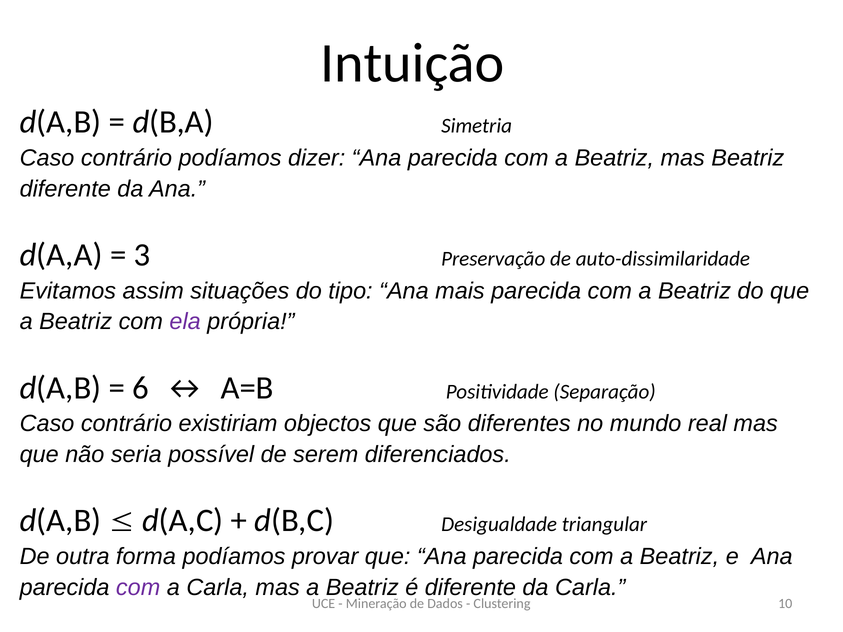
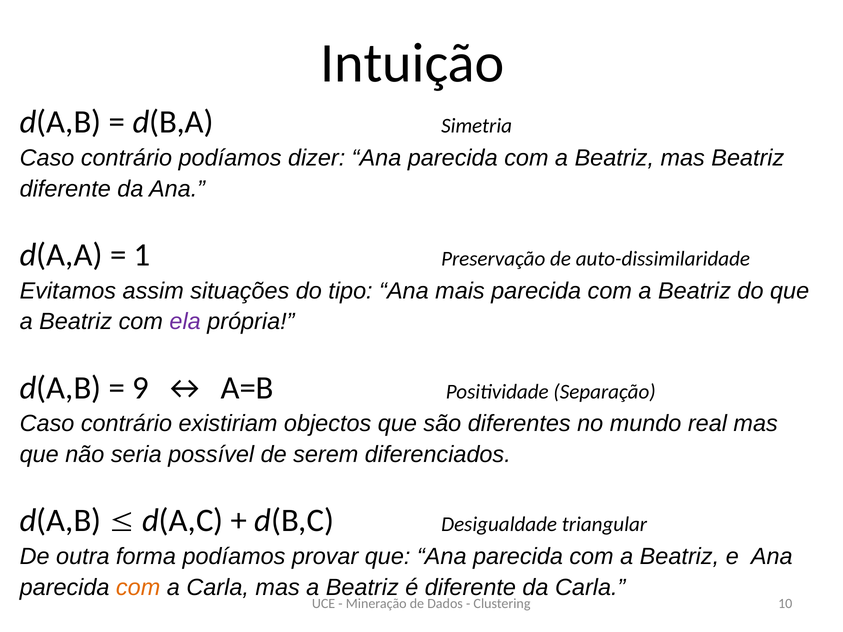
3: 3 -> 1 (142, 255)
6: 6 -> 9 (141, 388)
com colour: purple -> orange (138, 588)
